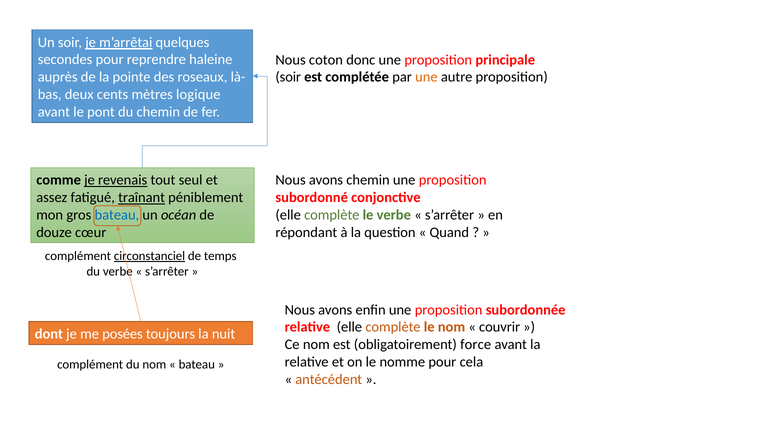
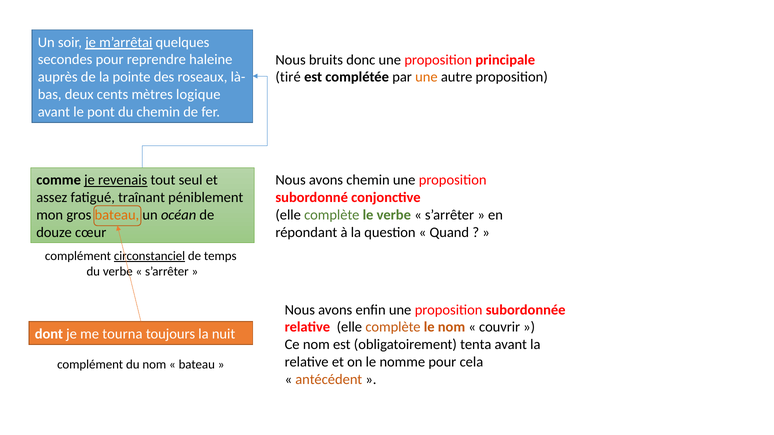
coton: coton -> bruits (326, 60)
soir: soir -> tiré (288, 77)
traînant underline: present -> none (142, 198)
bateau colour: blue -> orange (117, 215)
posées: posées -> tourna (122, 334)
force: force -> tenta (476, 345)
